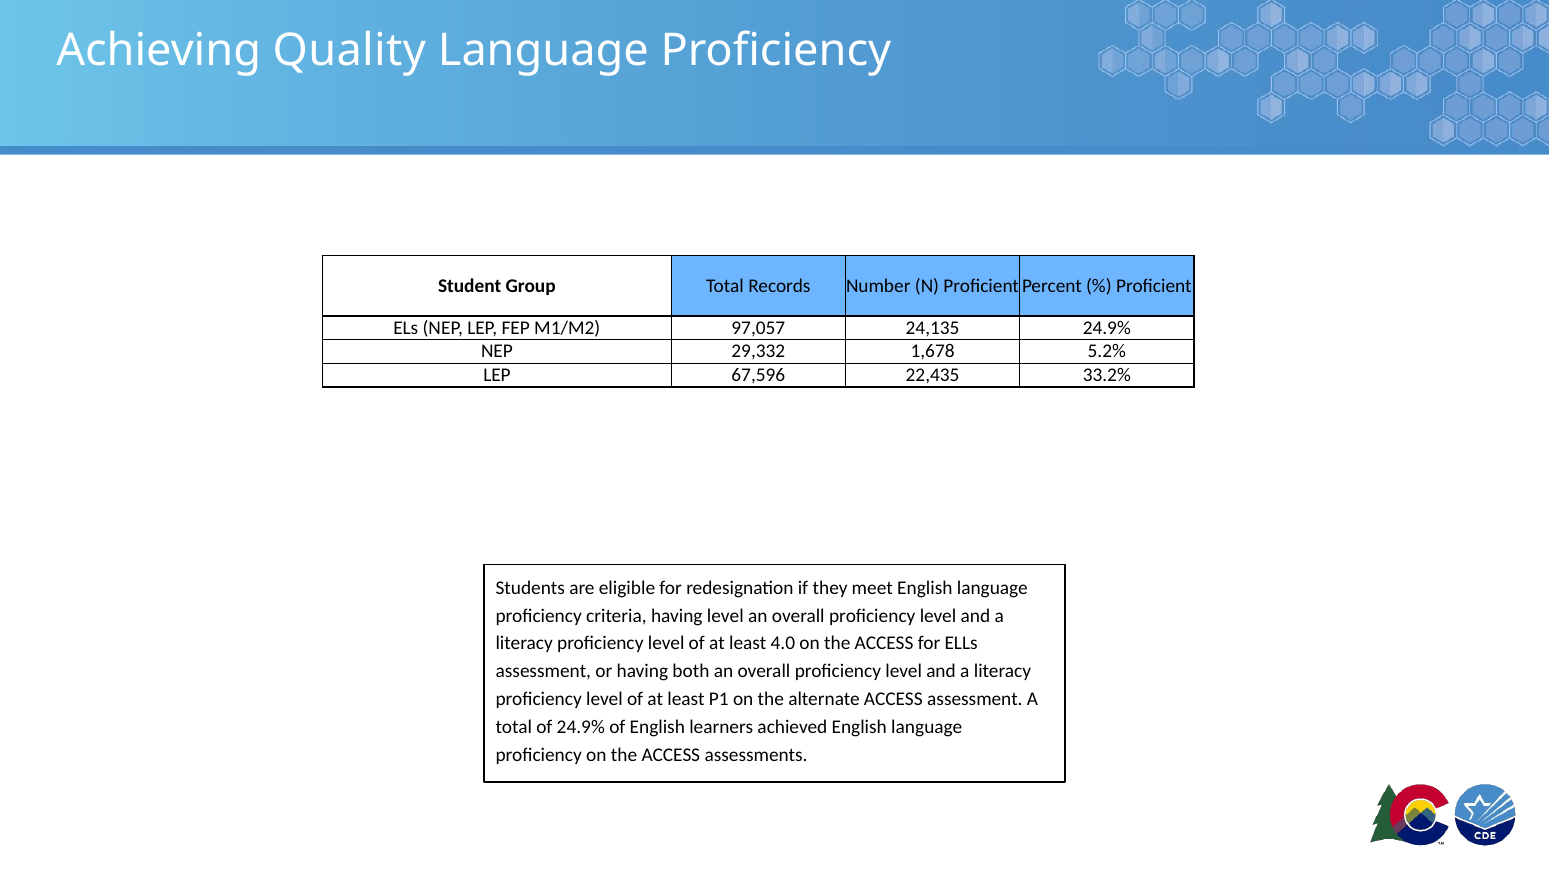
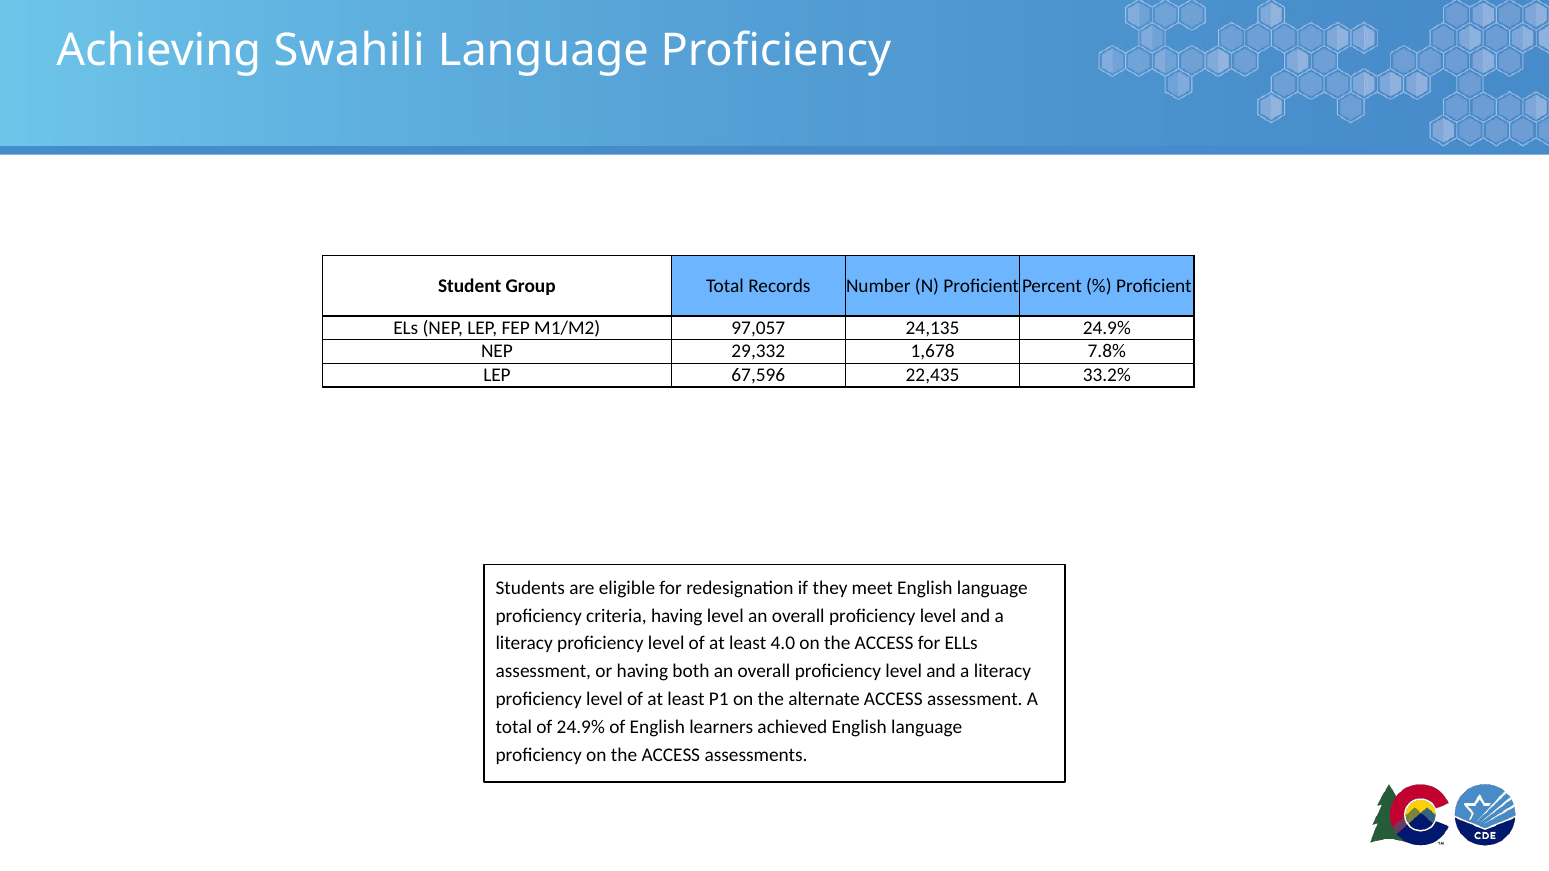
Quality: Quality -> Swahili (349, 50)
5.2%: 5.2% -> 7.8% (1107, 352)
